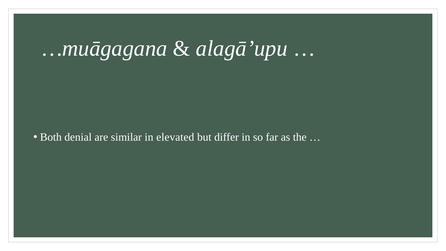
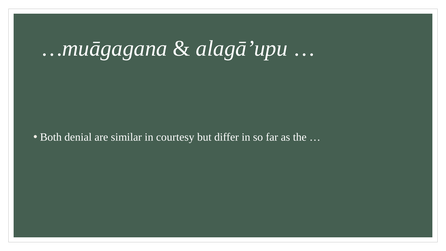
elevated: elevated -> courtesy (175, 137)
